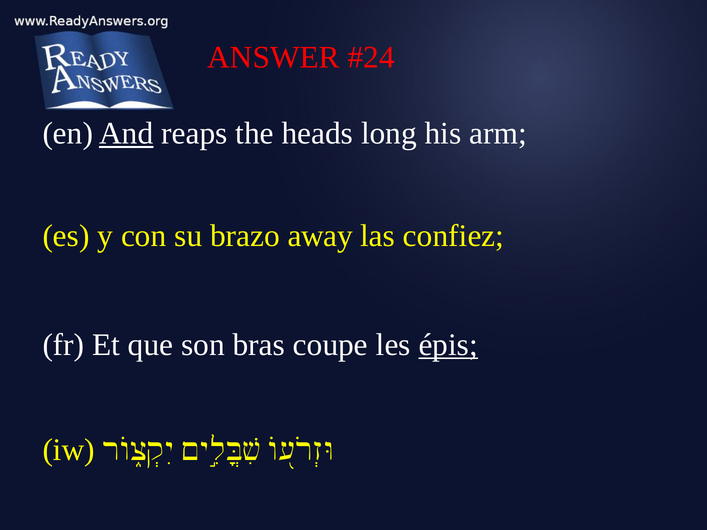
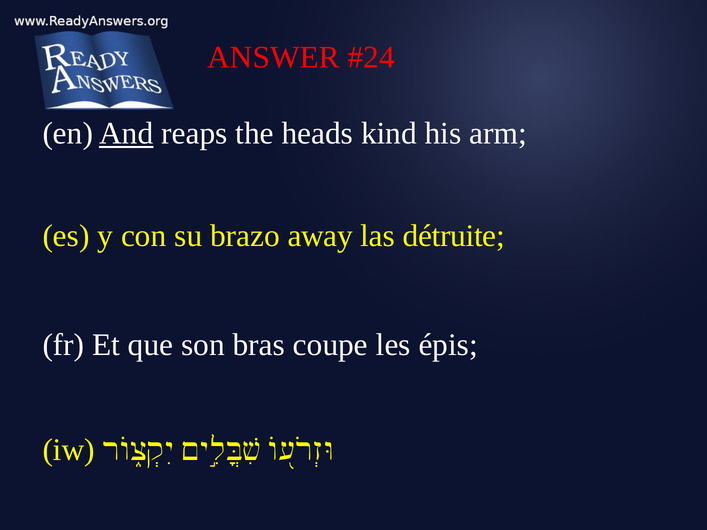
long: long -> kind (389, 134)
confiez: confiez -> détruite (454, 236)
épis underline: present -> none (448, 345)
